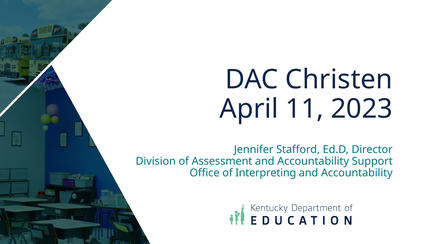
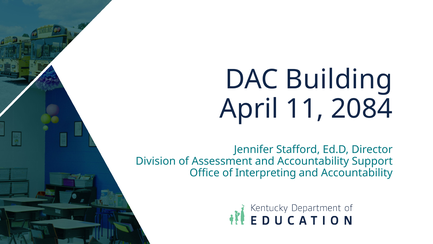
Christen: Christen -> Building (339, 79)
2023: 2023 -> 2084 (362, 109)
